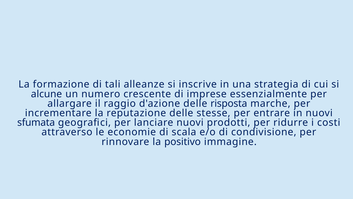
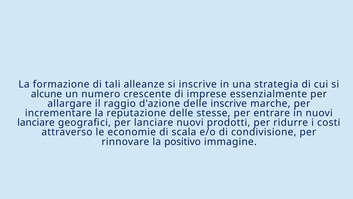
delle risposta: risposta -> inscrive (229, 103)
sfumata: sfumata -> lanciare (36, 122)
